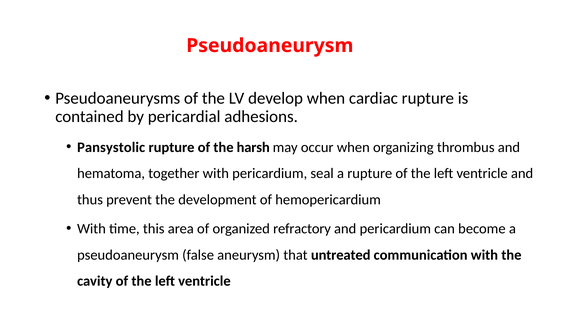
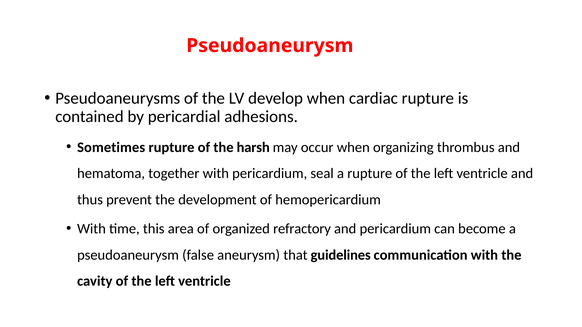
Pansystolic: Pansystolic -> Sometimes (111, 148)
untreated: untreated -> guidelines (341, 255)
